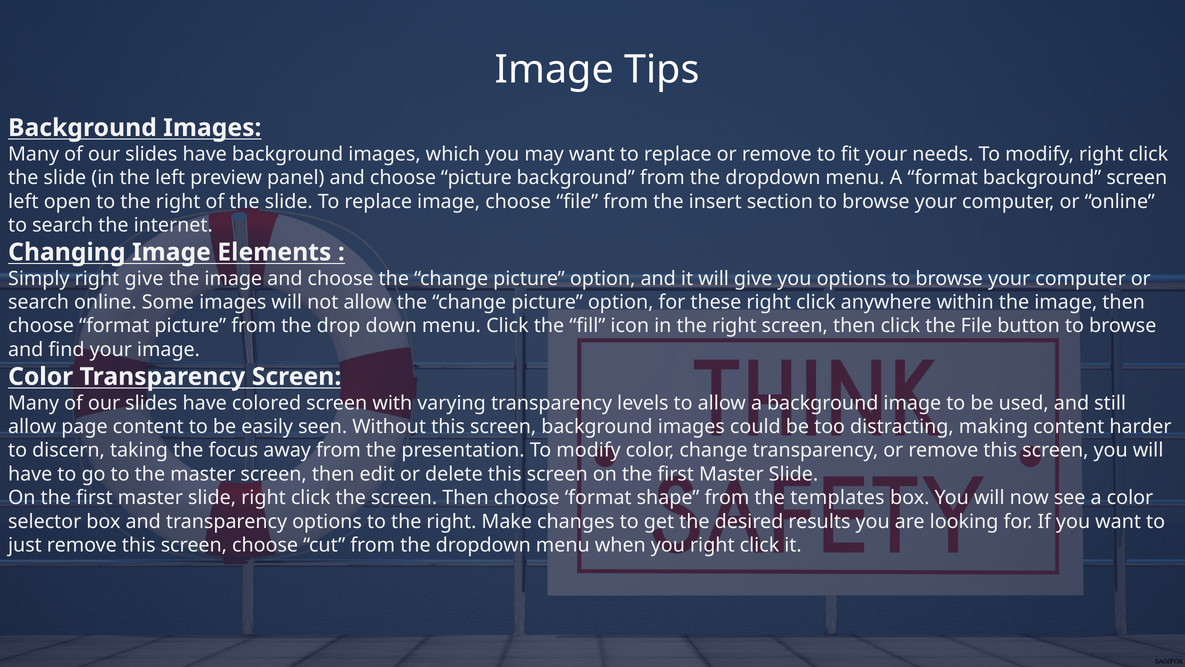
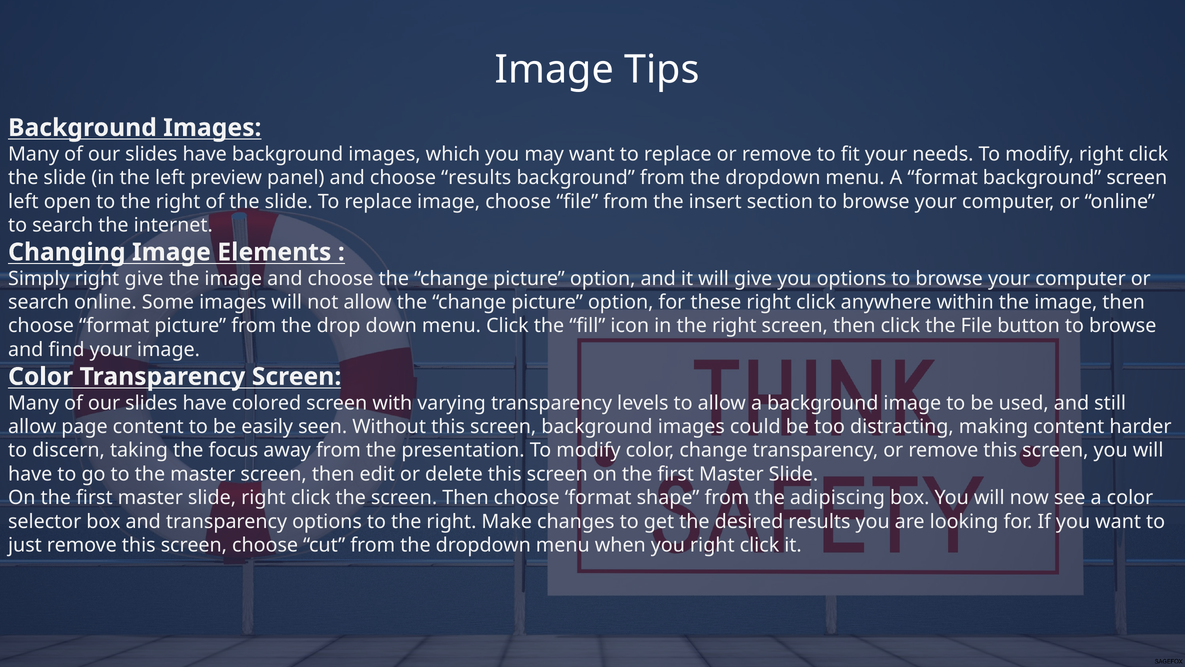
choose picture: picture -> results (476, 178)
templates: templates -> adipiscing (837, 498)
